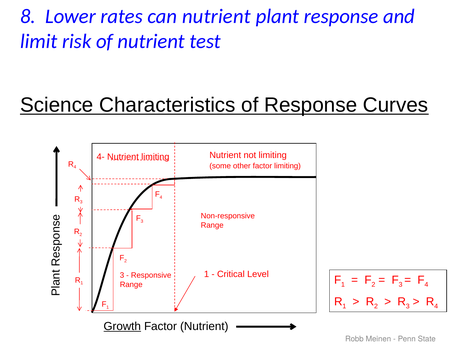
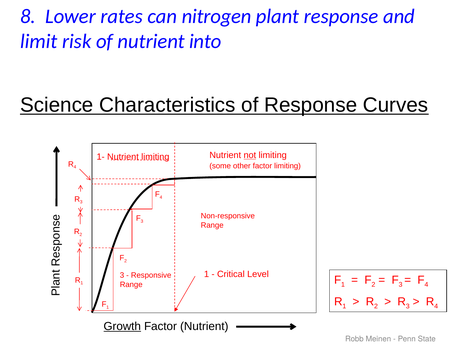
can nutrient: nutrient -> nitrogen (217, 17)
test: test -> into (205, 41)
not underline: none -> present (250, 155)
4-: 4- -> 1- (101, 157)
